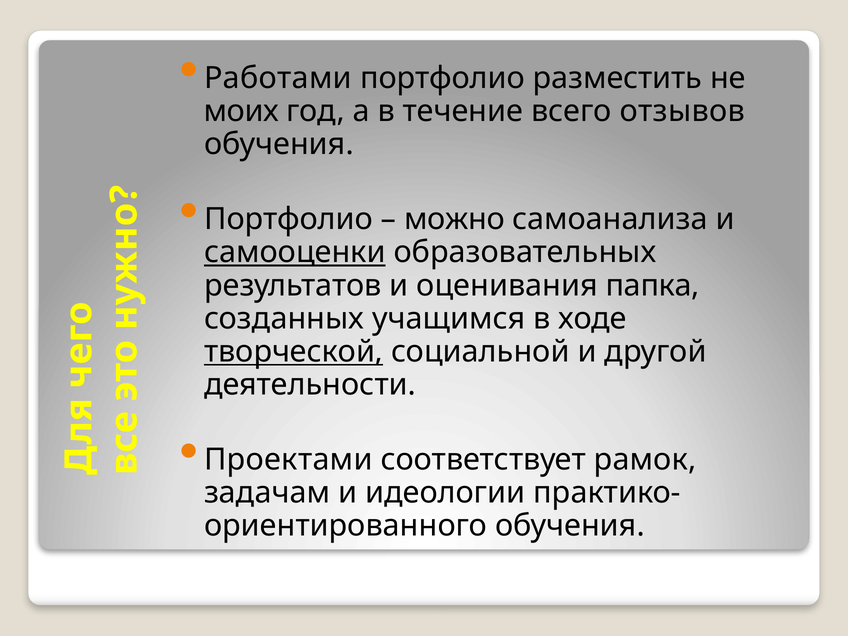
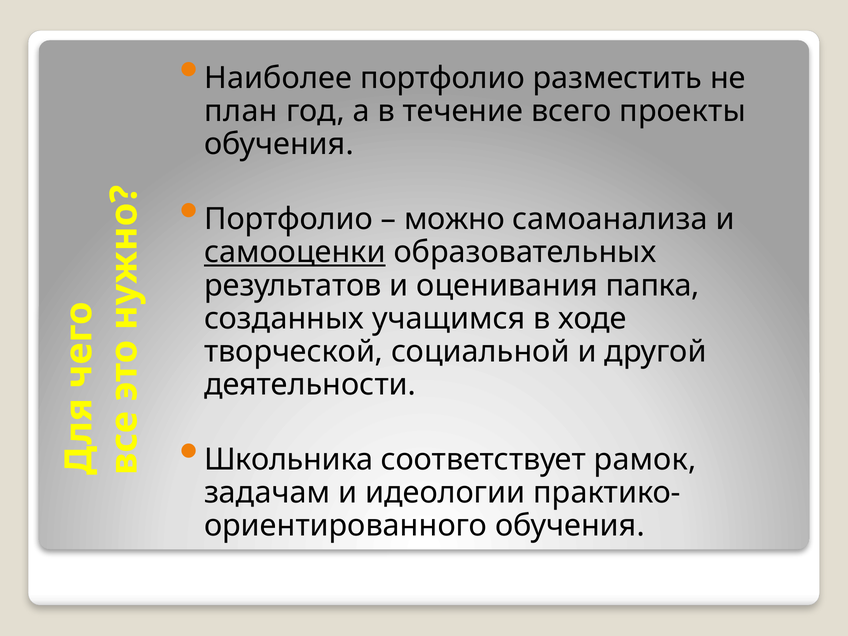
Работами: Работами -> Наиболее (278, 78)
моих: моих -> план (241, 111)
отзывов: отзывов -> проекты (683, 111)
творческой underline: present -> none (294, 352)
Проектами: Проектами -> Школьника (289, 460)
